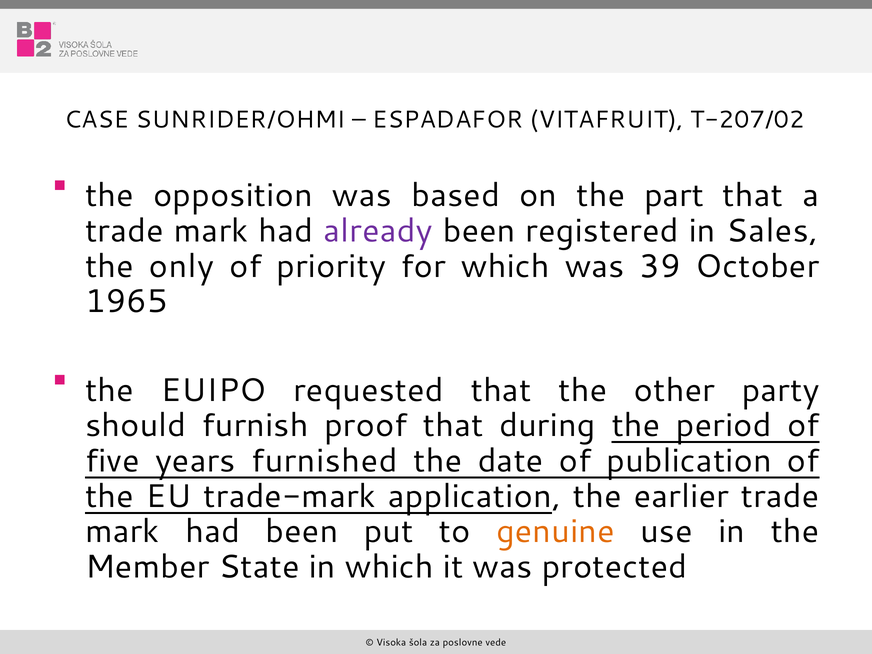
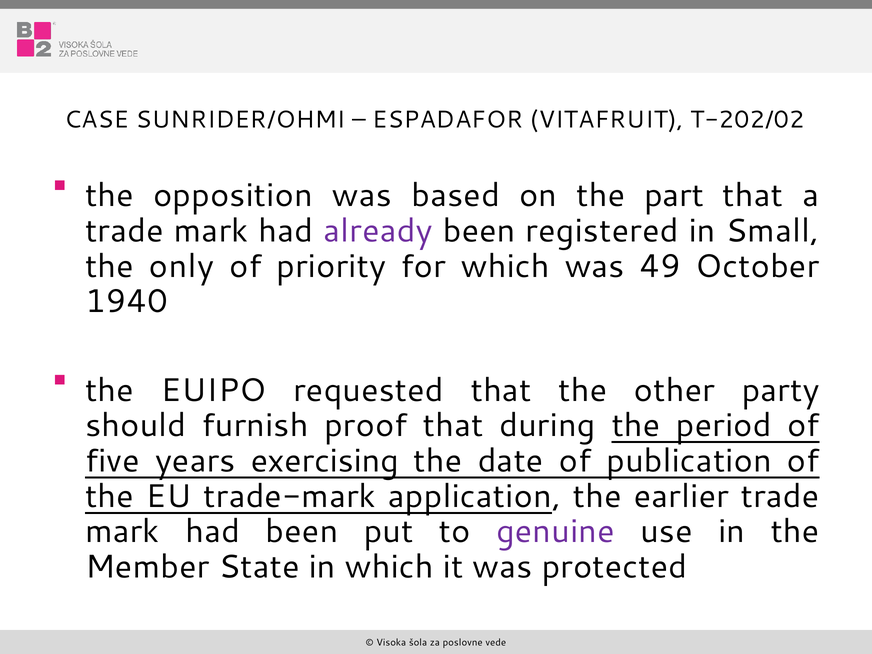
T-207/02: T-207/02 -> T-202/02 (747, 120)
Sales: Sales -> Small (772, 231)
39: 39 -> 49 (660, 266)
1965: 1965 -> 1940 (126, 302)
furnished: furnished -> exercising (325, 461)
genuine colour: orange -> purple (555, 532)
